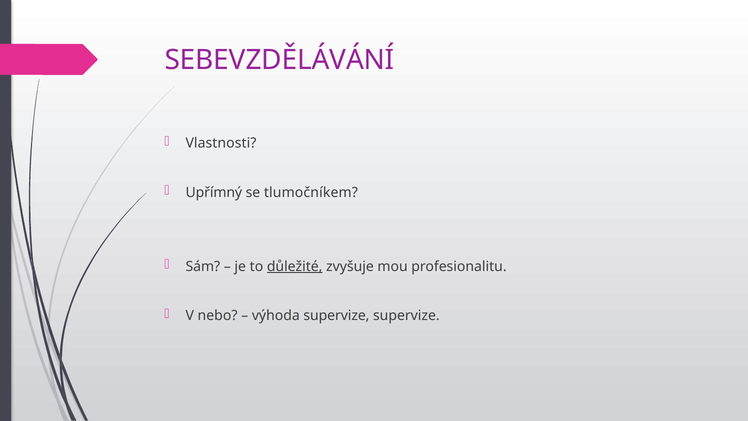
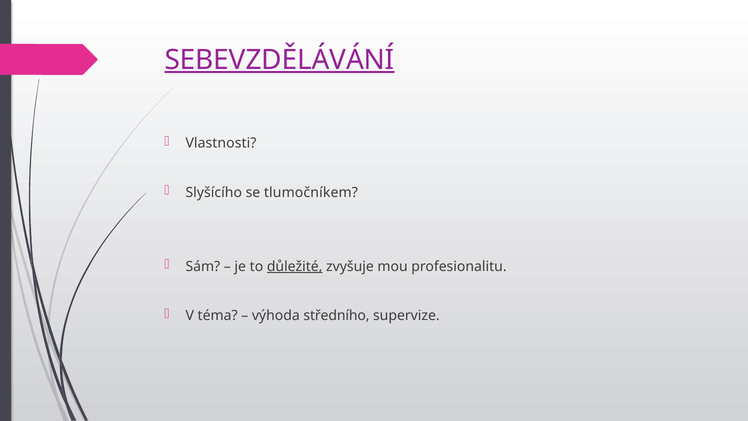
SEBEVZDĚLÁVÁNÍ underline: none -> present (280, 60)
Upřímný: Upřímný -> Slyšícího (214, 192)
nebo: nebo -> téma (218, 315)
výhoda supervize: supervize -> středního (336, 315)
